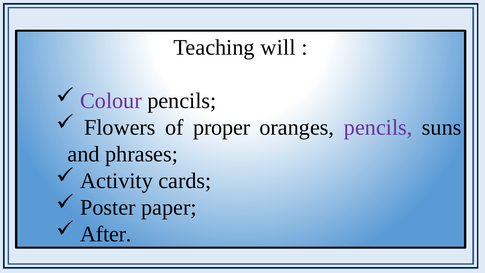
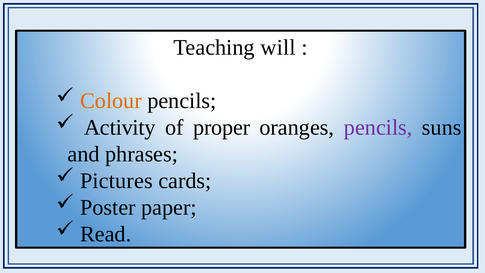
Colour colour: purple -> orange (111, 101)
Flowers: Flowers -> Activity (120, 127)
Activity: Activity -> Pictures (116, 181)
After: After -> Read (106, 234)
